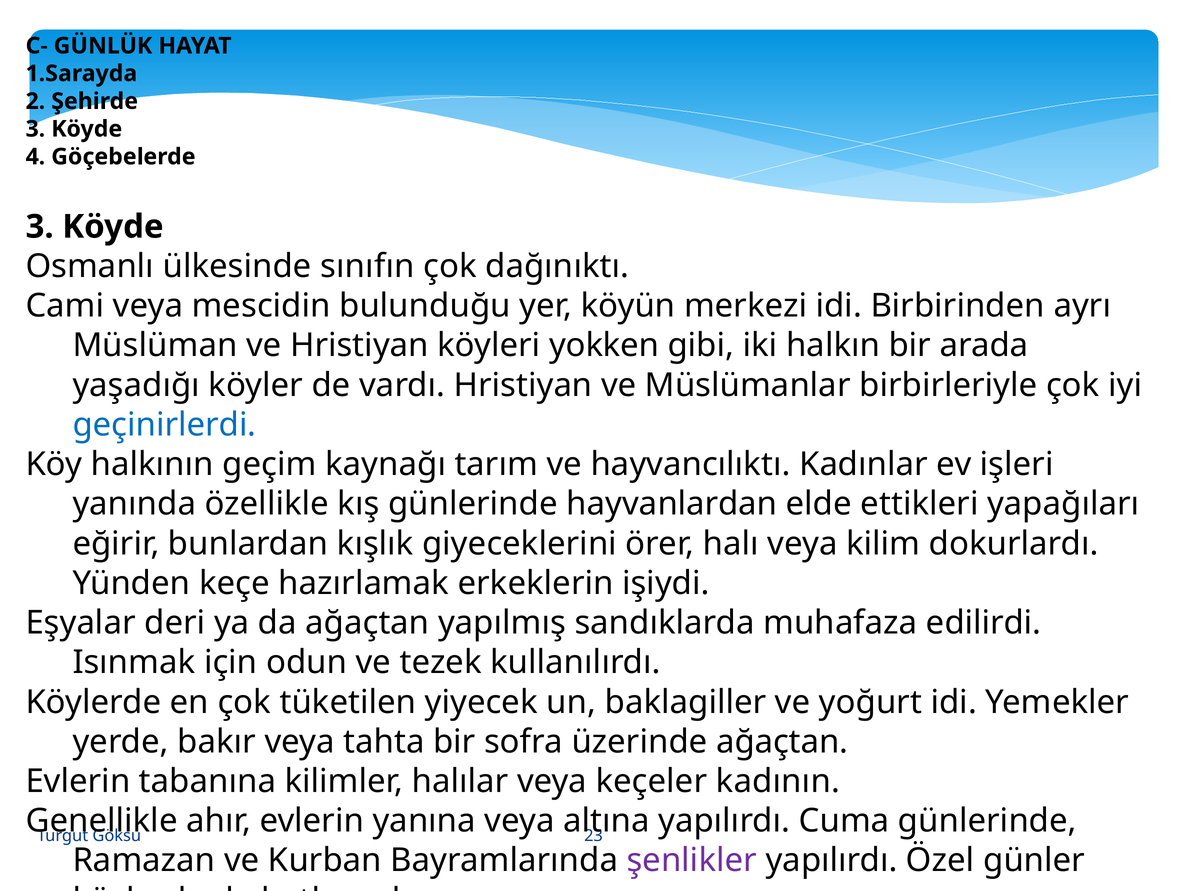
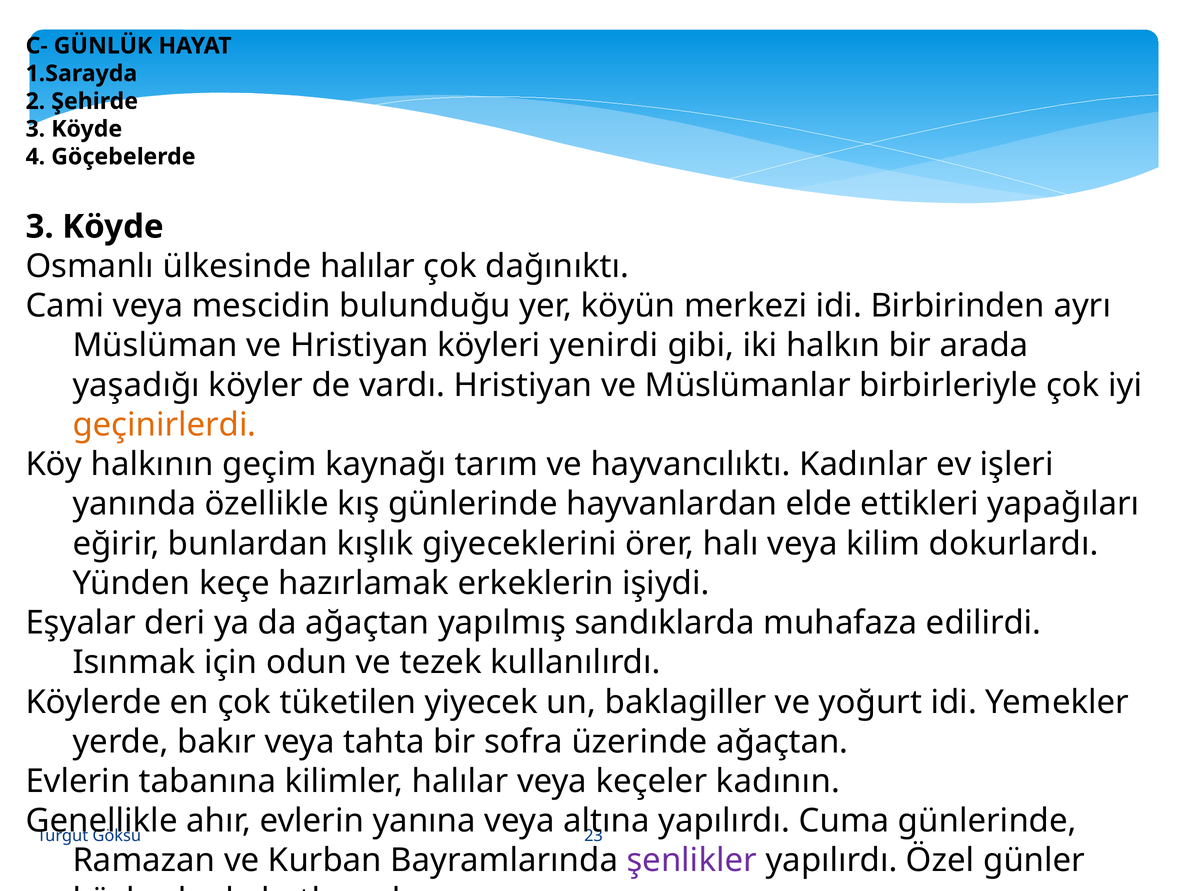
ülkesinde sınıfın: sınıfın -> halılar (368, 266)
yokken: yokken -> yenirdi (604, 345)
geçinirlerdi colour: blue -> orange (164, 424)
